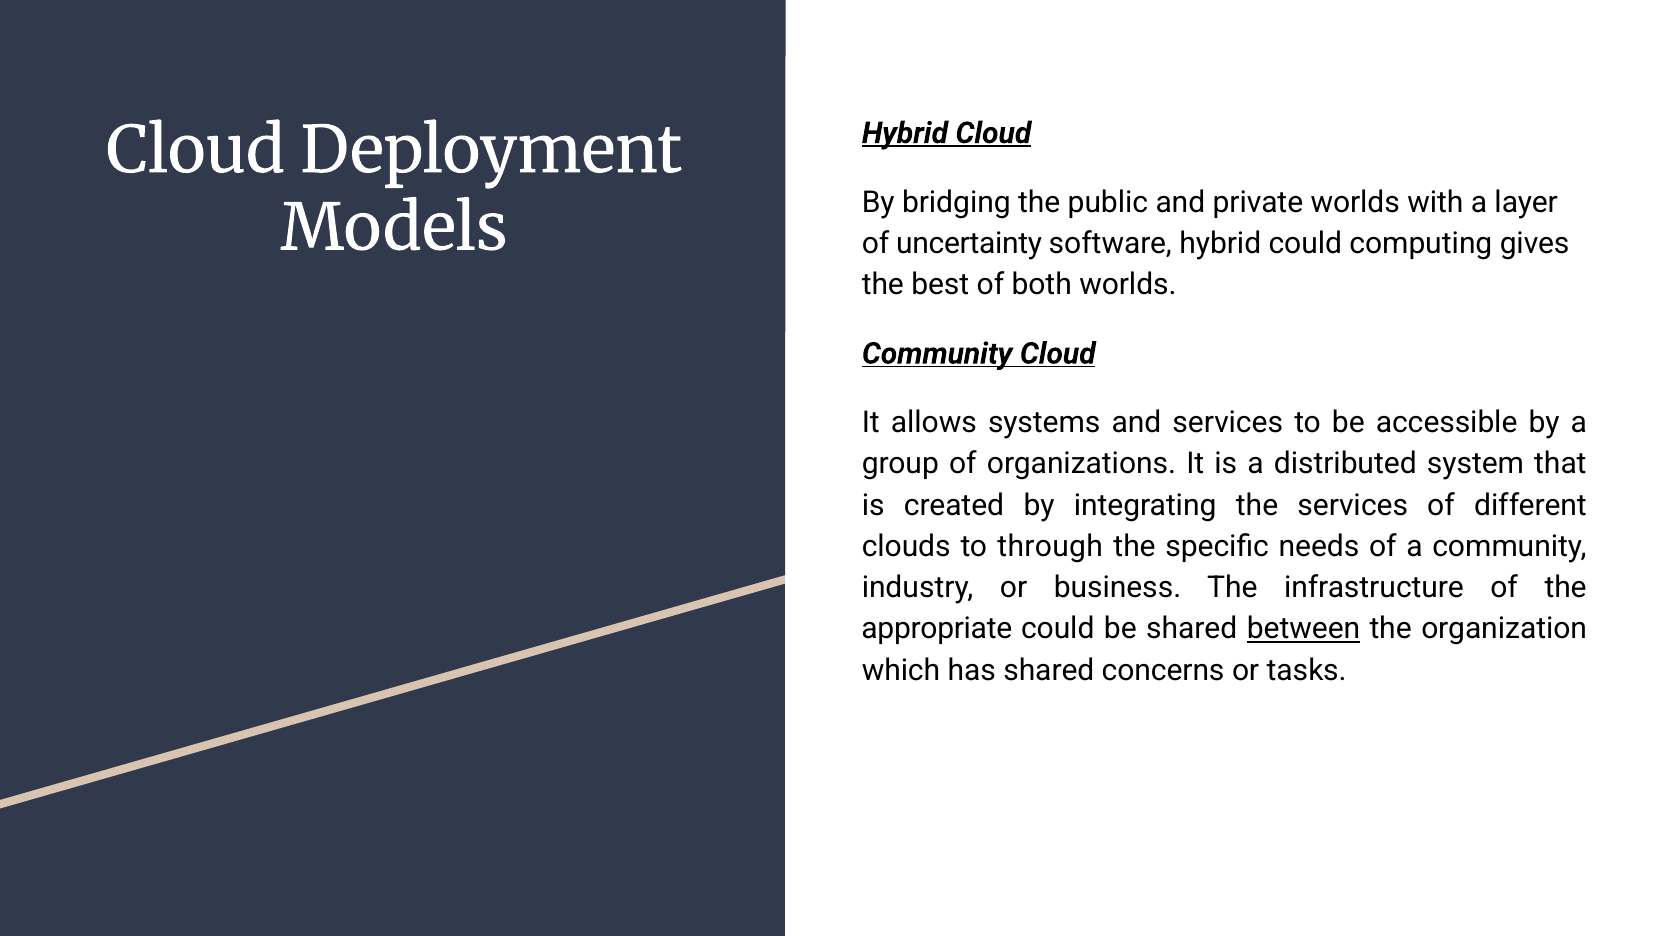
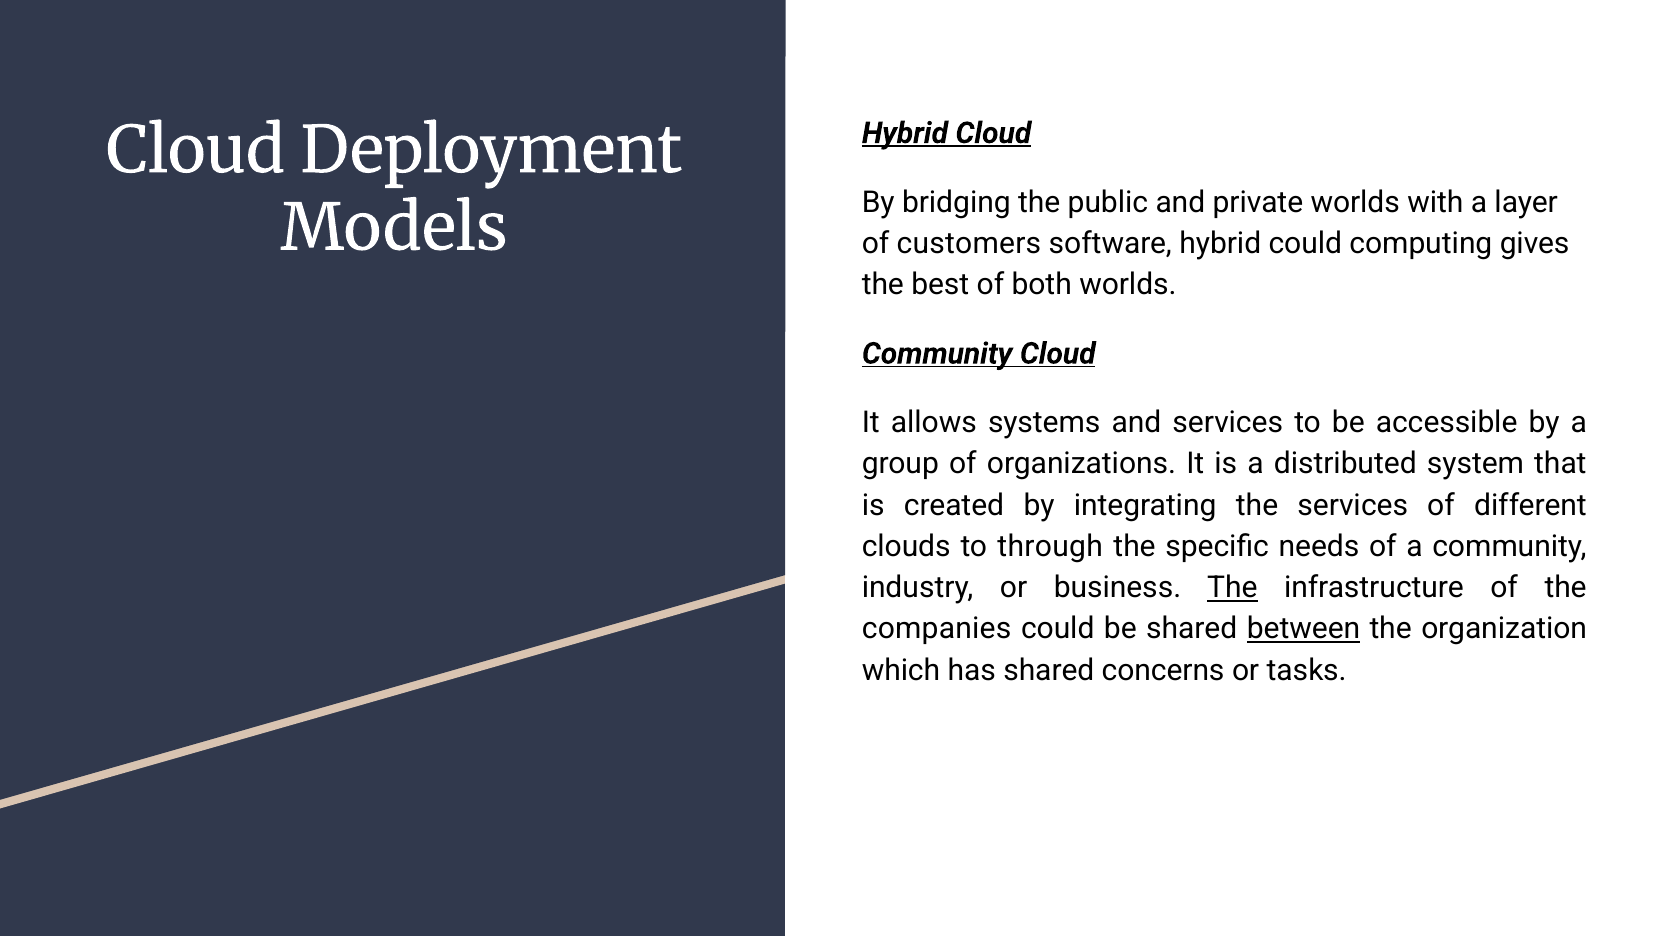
uncertainty: uncertainty -> customers (969, 243)
The underline: none -> present (1232, 588)
appropriate: appropriate -> companies (937, 629)
